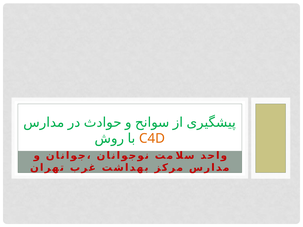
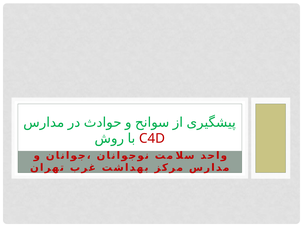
C4D colour: orange -> red (152, 139)
